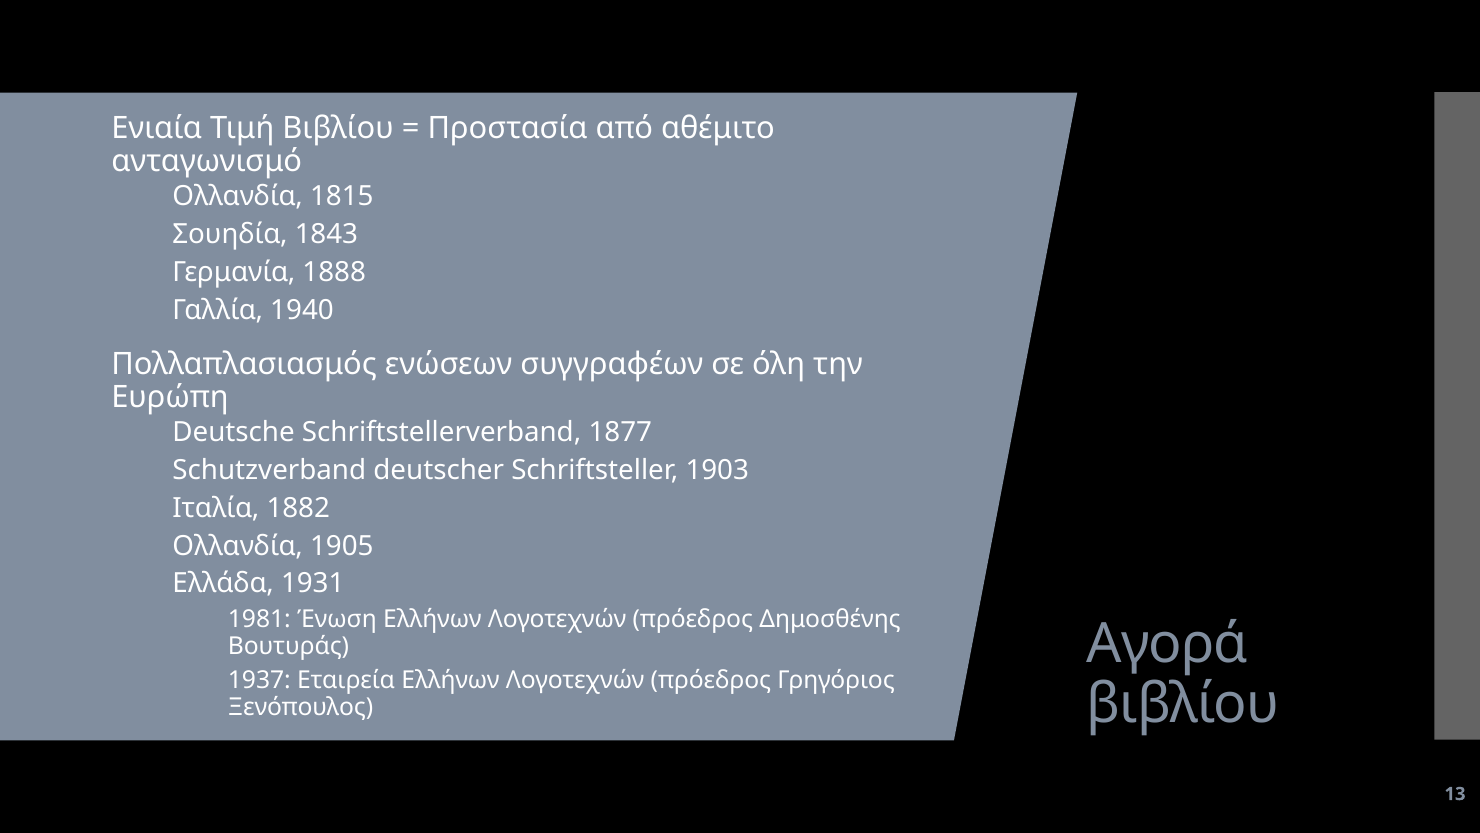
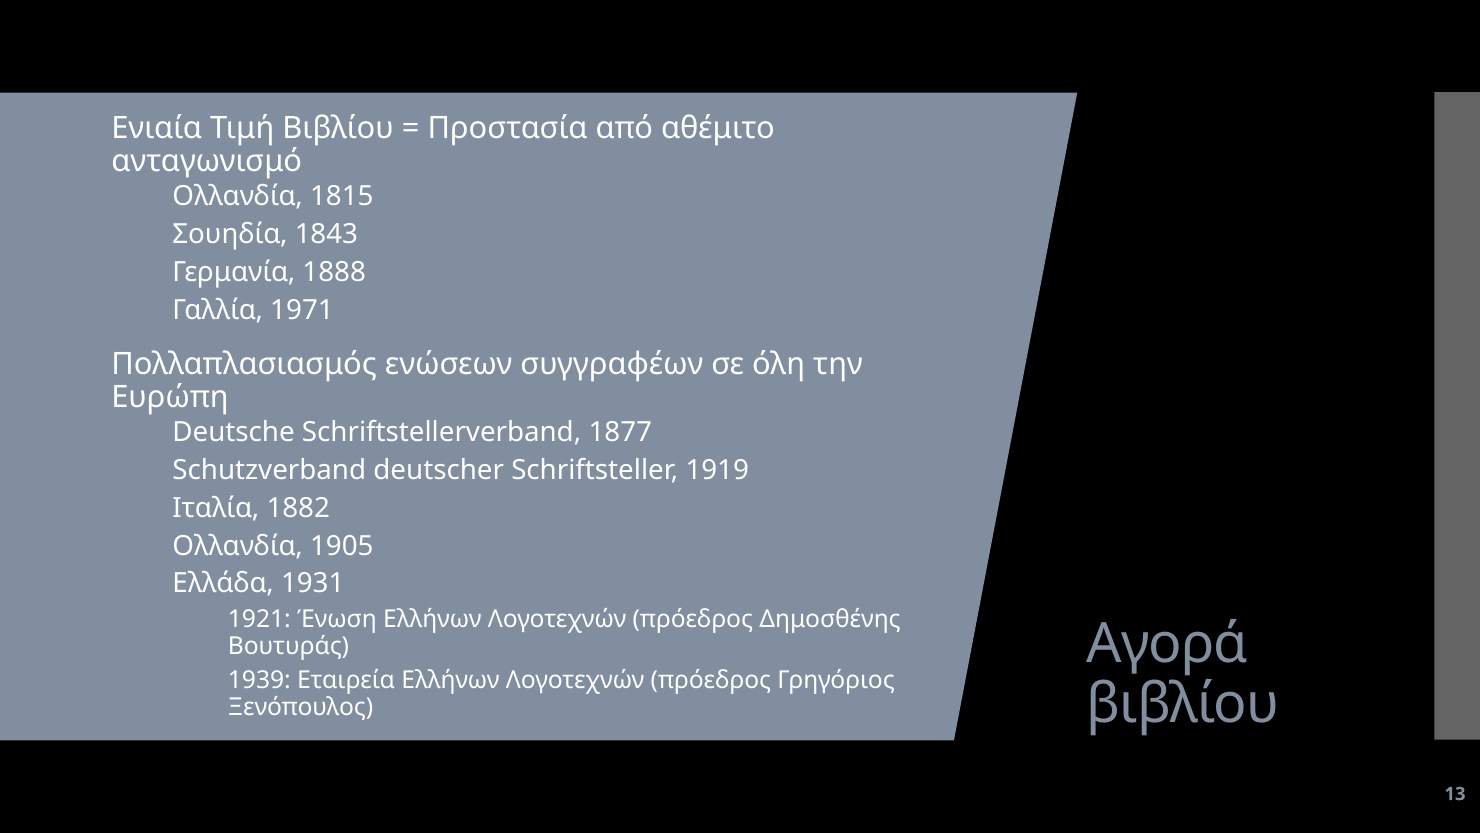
1940: 1940 -> 1971 (302, 310)
1903: 1903 -> 1919 (717, 470)
1981: 1981 -> 1921 (259, 619)
1937: 1937 -> 1939 (259, 680)
